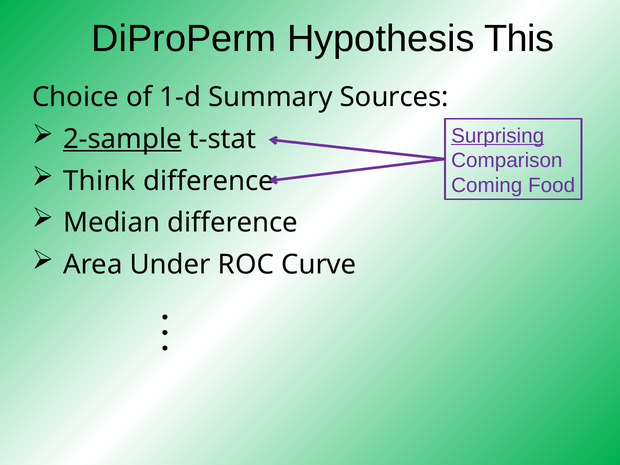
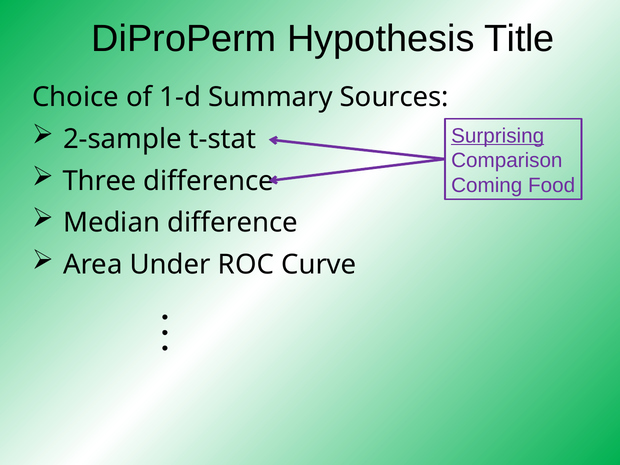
This: This -> Title (519, 39)
2-sample underline: present -> none (122, 139)
Think: Think -> Three (100, 181)
